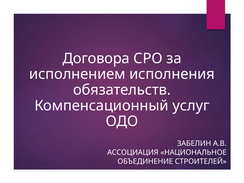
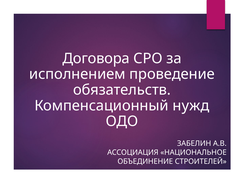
исполнения: исполнения -> проведение (172, 74)
услуг: услуг -> нужд (191, 106)
